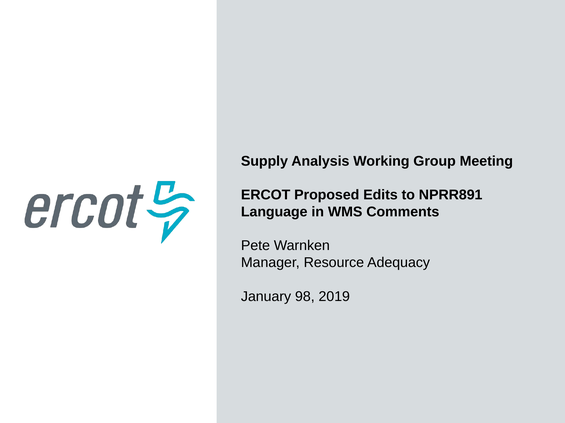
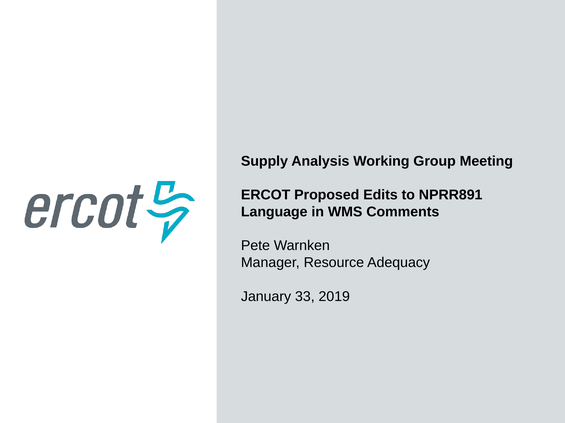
98: 98 -> 33 (305, 297)
